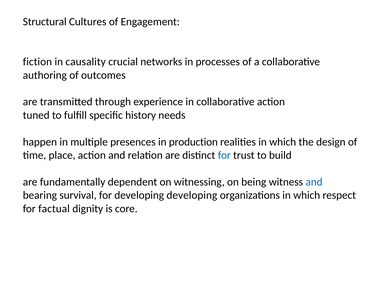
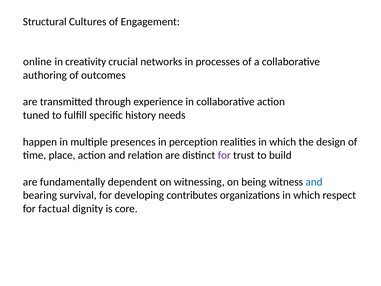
fiction: fiction -> online (37, 62)
causality: causality -> creativity (86, 62)
production: production -> perception (193, 142)
for colour: blue -> purple (224, 155)
developing developing: developing -> contributes (192, 195)
